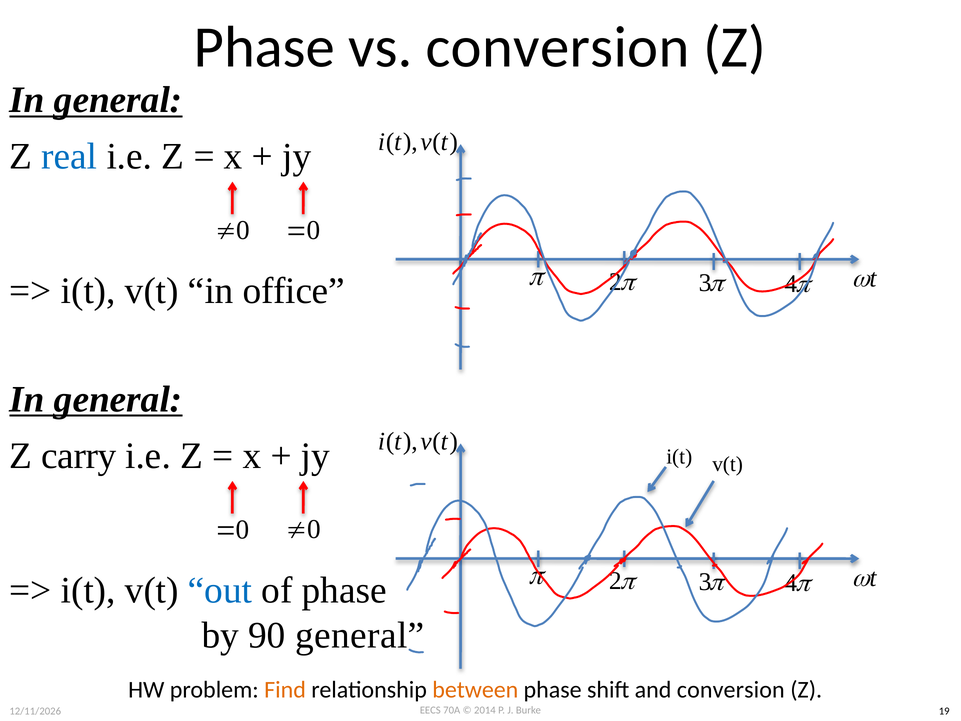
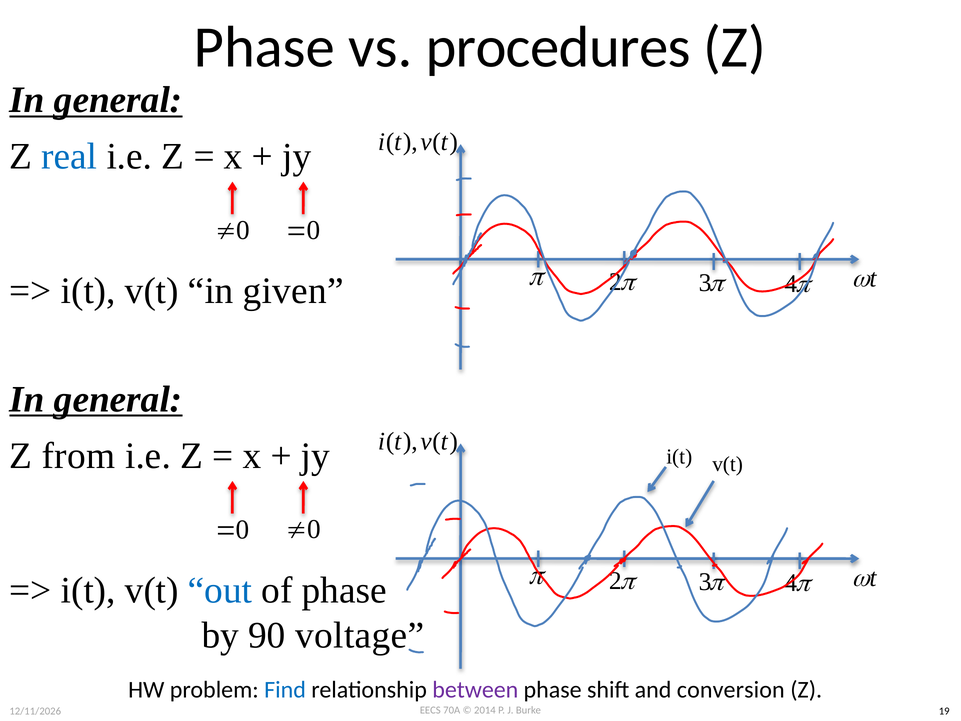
vs conversion: conversion -> procedures (558, 47)
office: office -> given (293, 291)
carry: carry -> from (79, 456)
90 general: general -> voltage (360, 635)
Find colour: orange -> blue (285, 689)
between colour: orange -> purple (475, 689)
